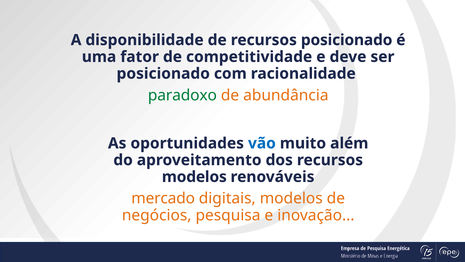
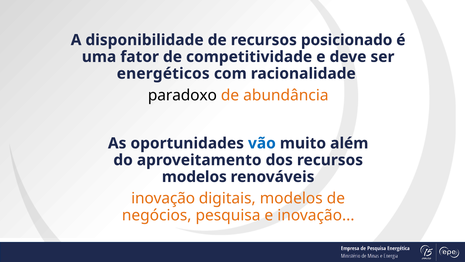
posicionado: posicionado -> energéticos (163, 73)
paradoxo colour: green -> black (182, 95)
mercado: mercado -> inovação (163, 198)
